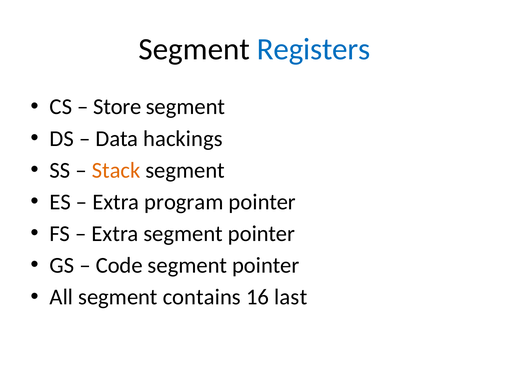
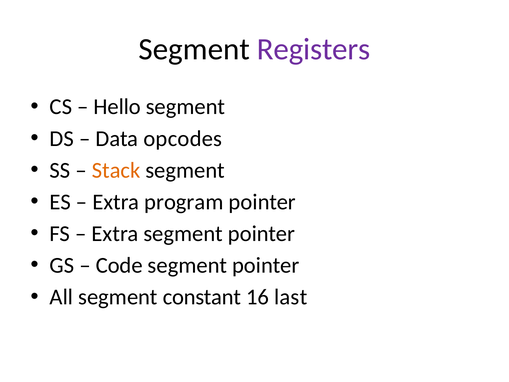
Registers colour: blue -> purple (314, 49)
Store: Store -> Hello (117, 107)
hackings: hackings -> opcodes (183, 138)
contains: contains -> constant (202, 297)
